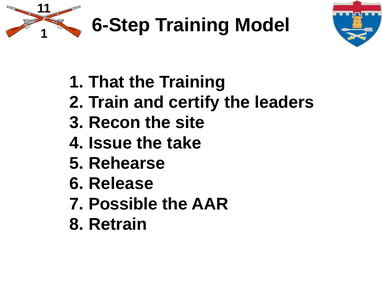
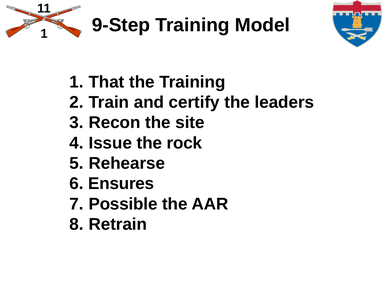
6-Step: 6-Step -> 9-Step (121, 25)
take: take -> rock (184, 143)
Release: Release -> Ensures (121, 184)
